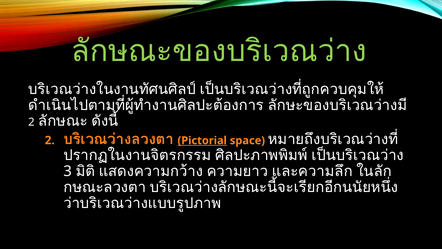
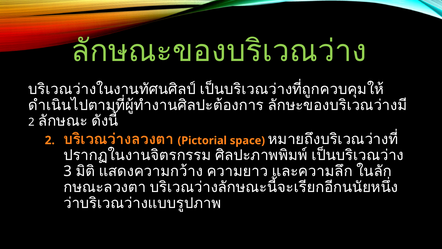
Pictorial underline: present -> none (202, 140)
